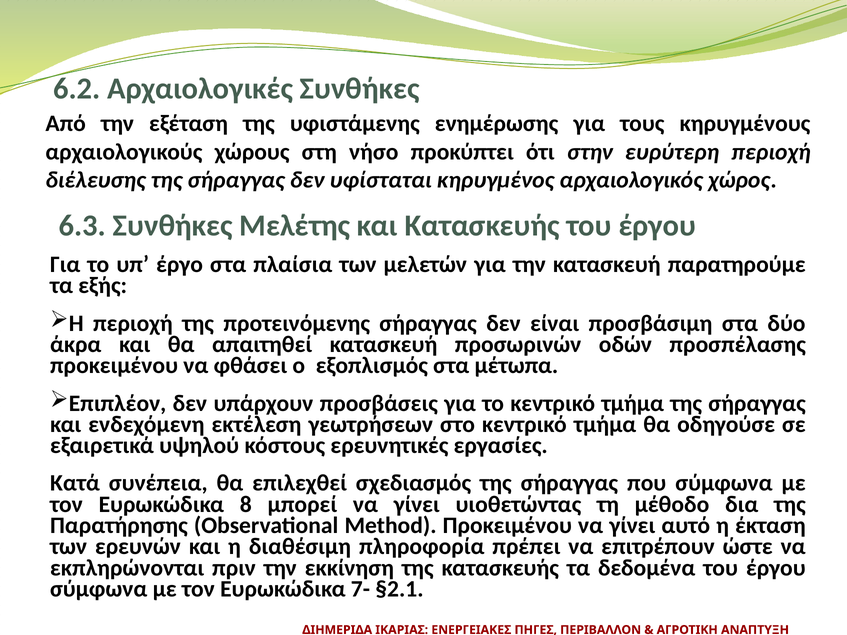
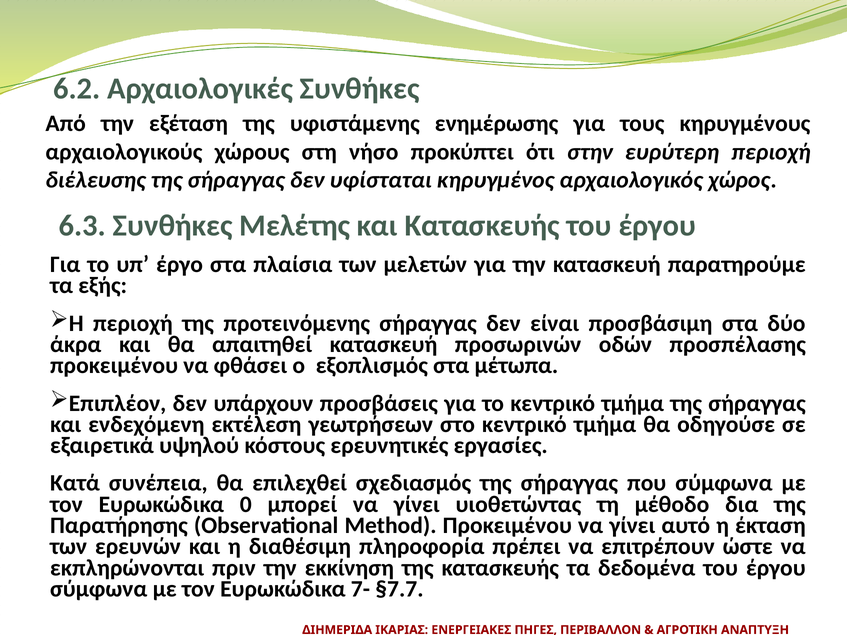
8: 8 -> 0 (246, 505)
§2.1: §2.1 -> §7.7 (399, 589)
